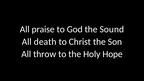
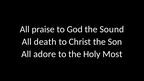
throw: throw -> adore (45, 54)
Hope: Hope -> Most (112, 54)
